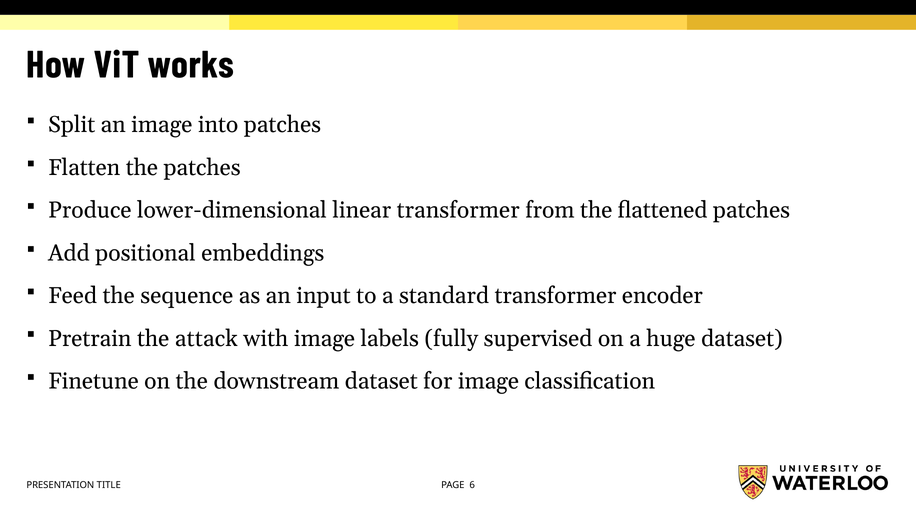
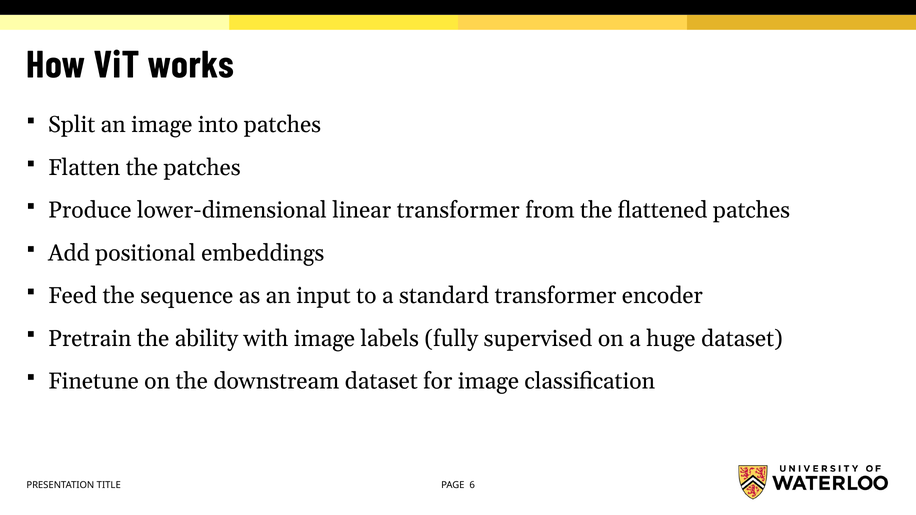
attack: attack -> ability (206, 339)
